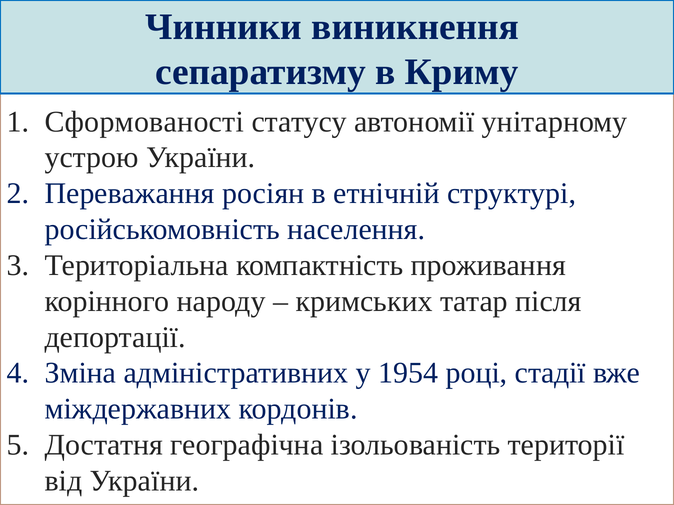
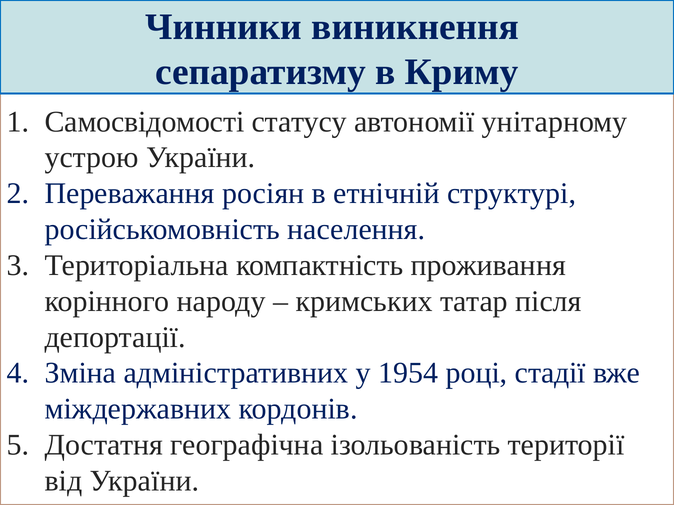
Сформованості: Сформованості -> Самосвідомості (144, 122)
